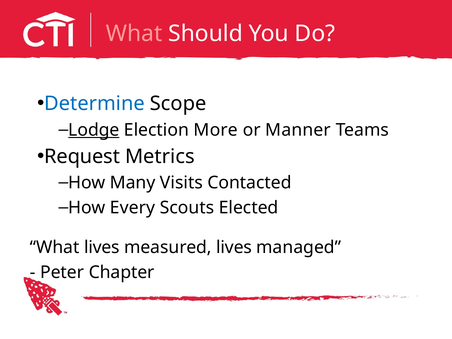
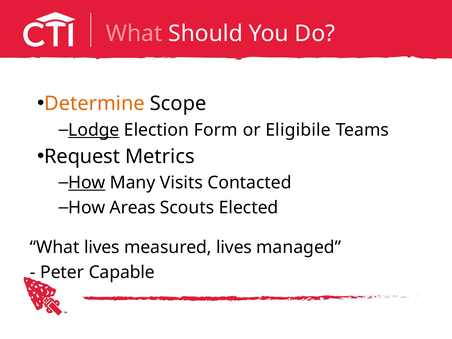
Determine colour: blue -> orange (94, 104)
More: More -> Form (216, 130)
Manner: Manner -> Eligibile (298, 130)
How underline: none -> present (87, 183)
Every: Every -> Areas (133, 208)
Chapter: Chapter -> Capable (122, 272)
